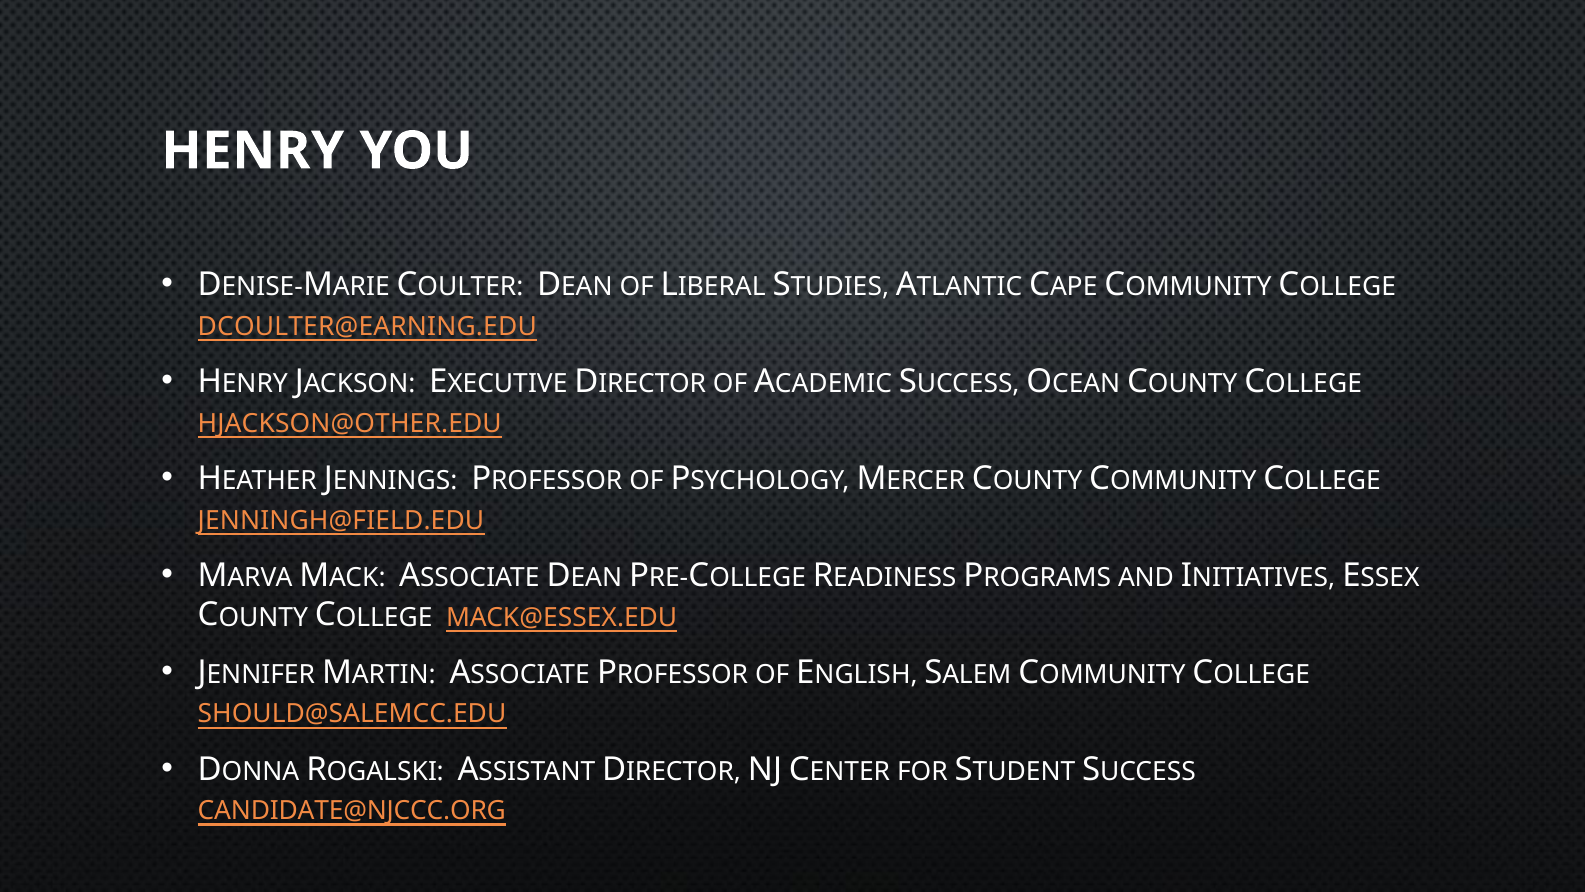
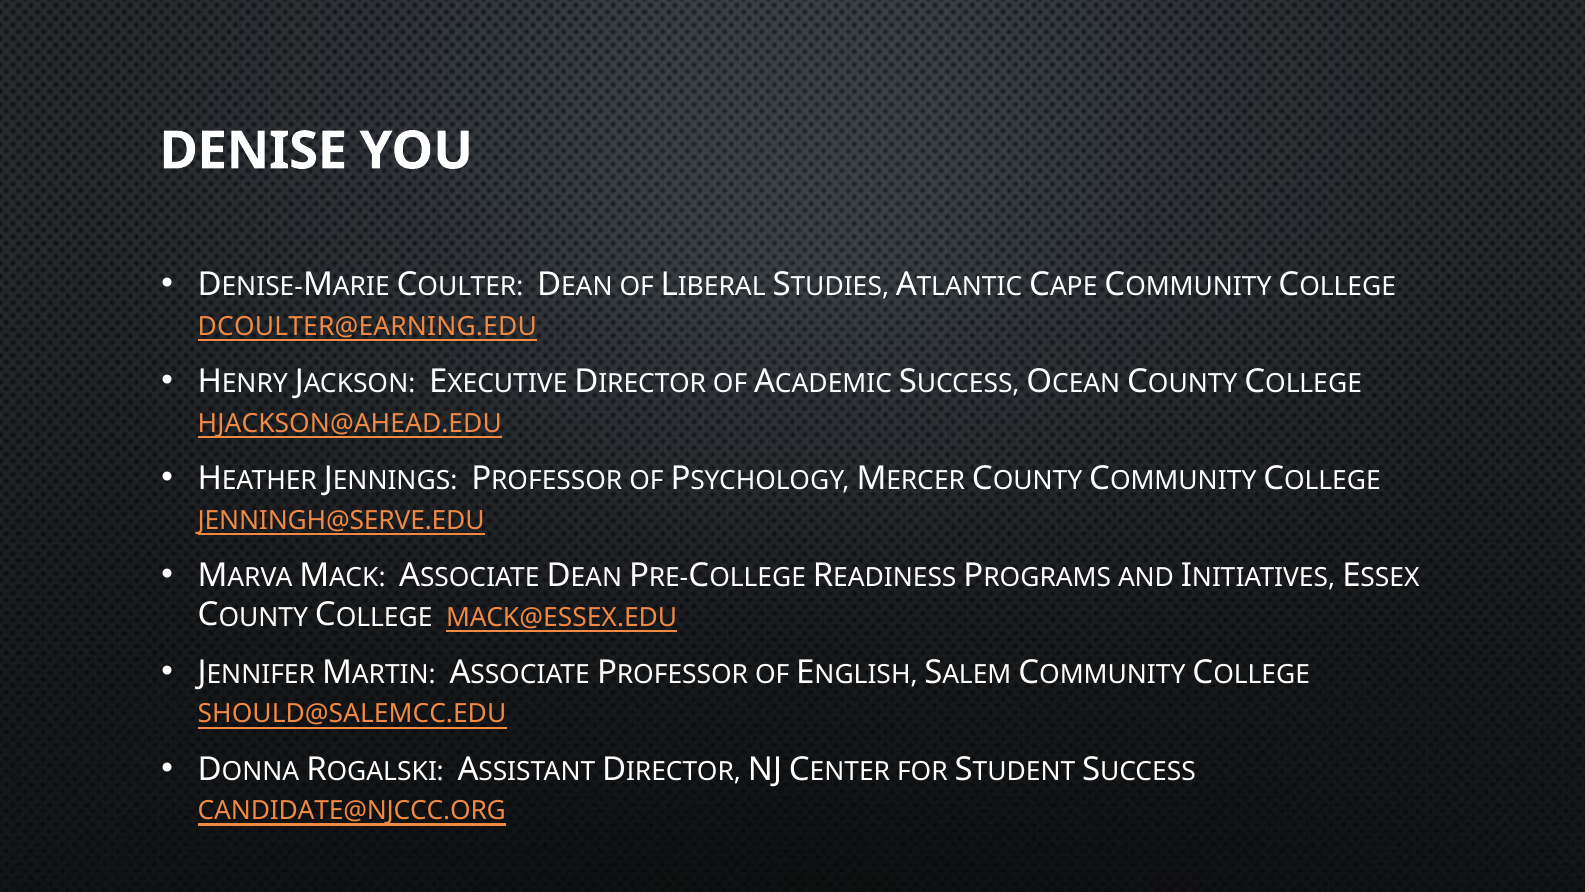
HENRY: HENRY -> DENISE (253, 151)
HJACKSON@OTHER.EDU: HJACKSON@OTHER.EDU -> HJACKSON@AHEAD.EDU (350, 423)
JENNINGH@FIELD.EDU: JENNINGH@FIELD.EDU -> JENNINGH@SERVE.EDU (341, 520)
